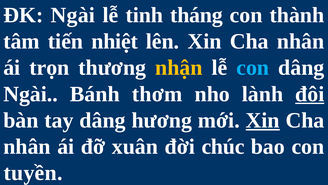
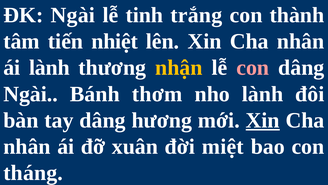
tháng: tháng -> trắng (196, 15)
ái trọn: trọn -> lành (49, 68)
con colour: light blue -> pink (253, 68)
đôi underline: present -> none (310, 94)
chúc: chúc -> miệt (223, 146)
tuyền: tuyền -> tháng (33, 172)
